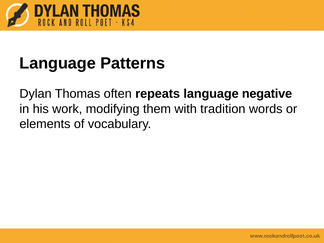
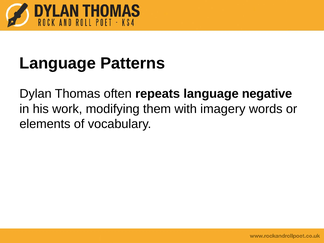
tradition: tradition -> imagery (223, 109)
